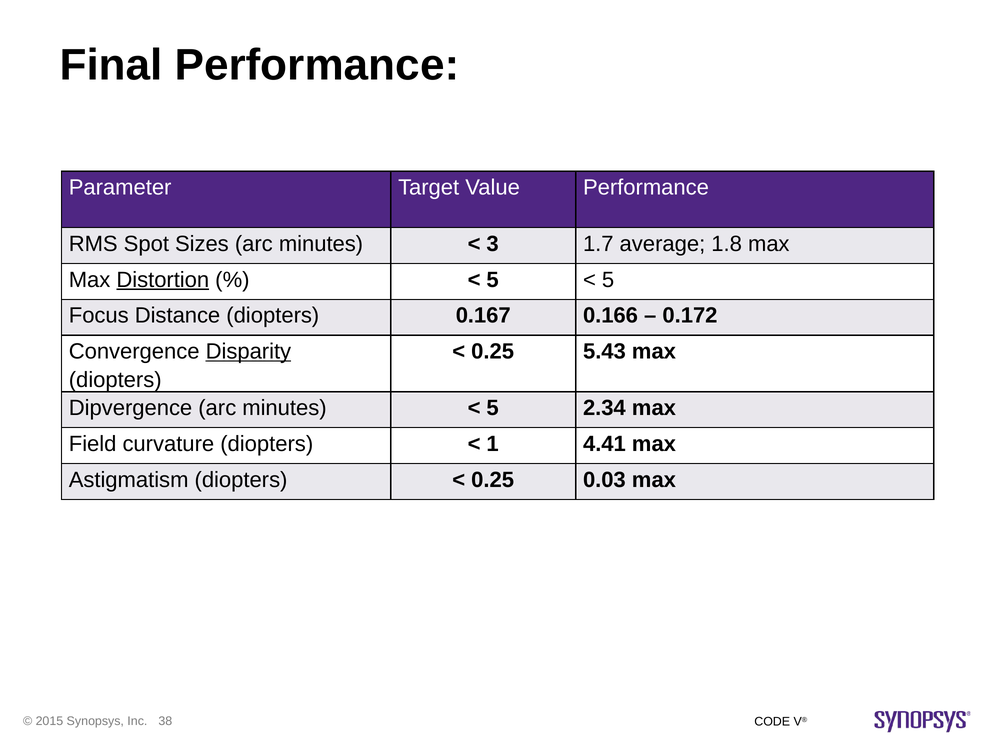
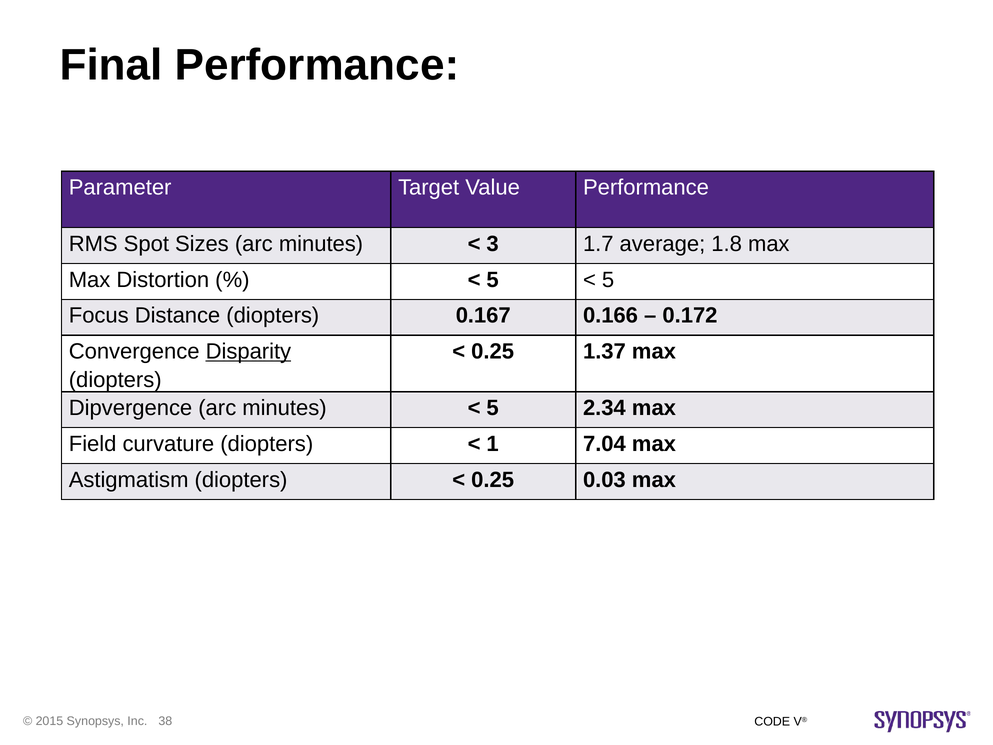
Distortion underline: present -> none (163, 280)
5.43: 5.43 -> 1.37 (604, 351)
4.41: 4.41 -> 7.04 (604, 444)
